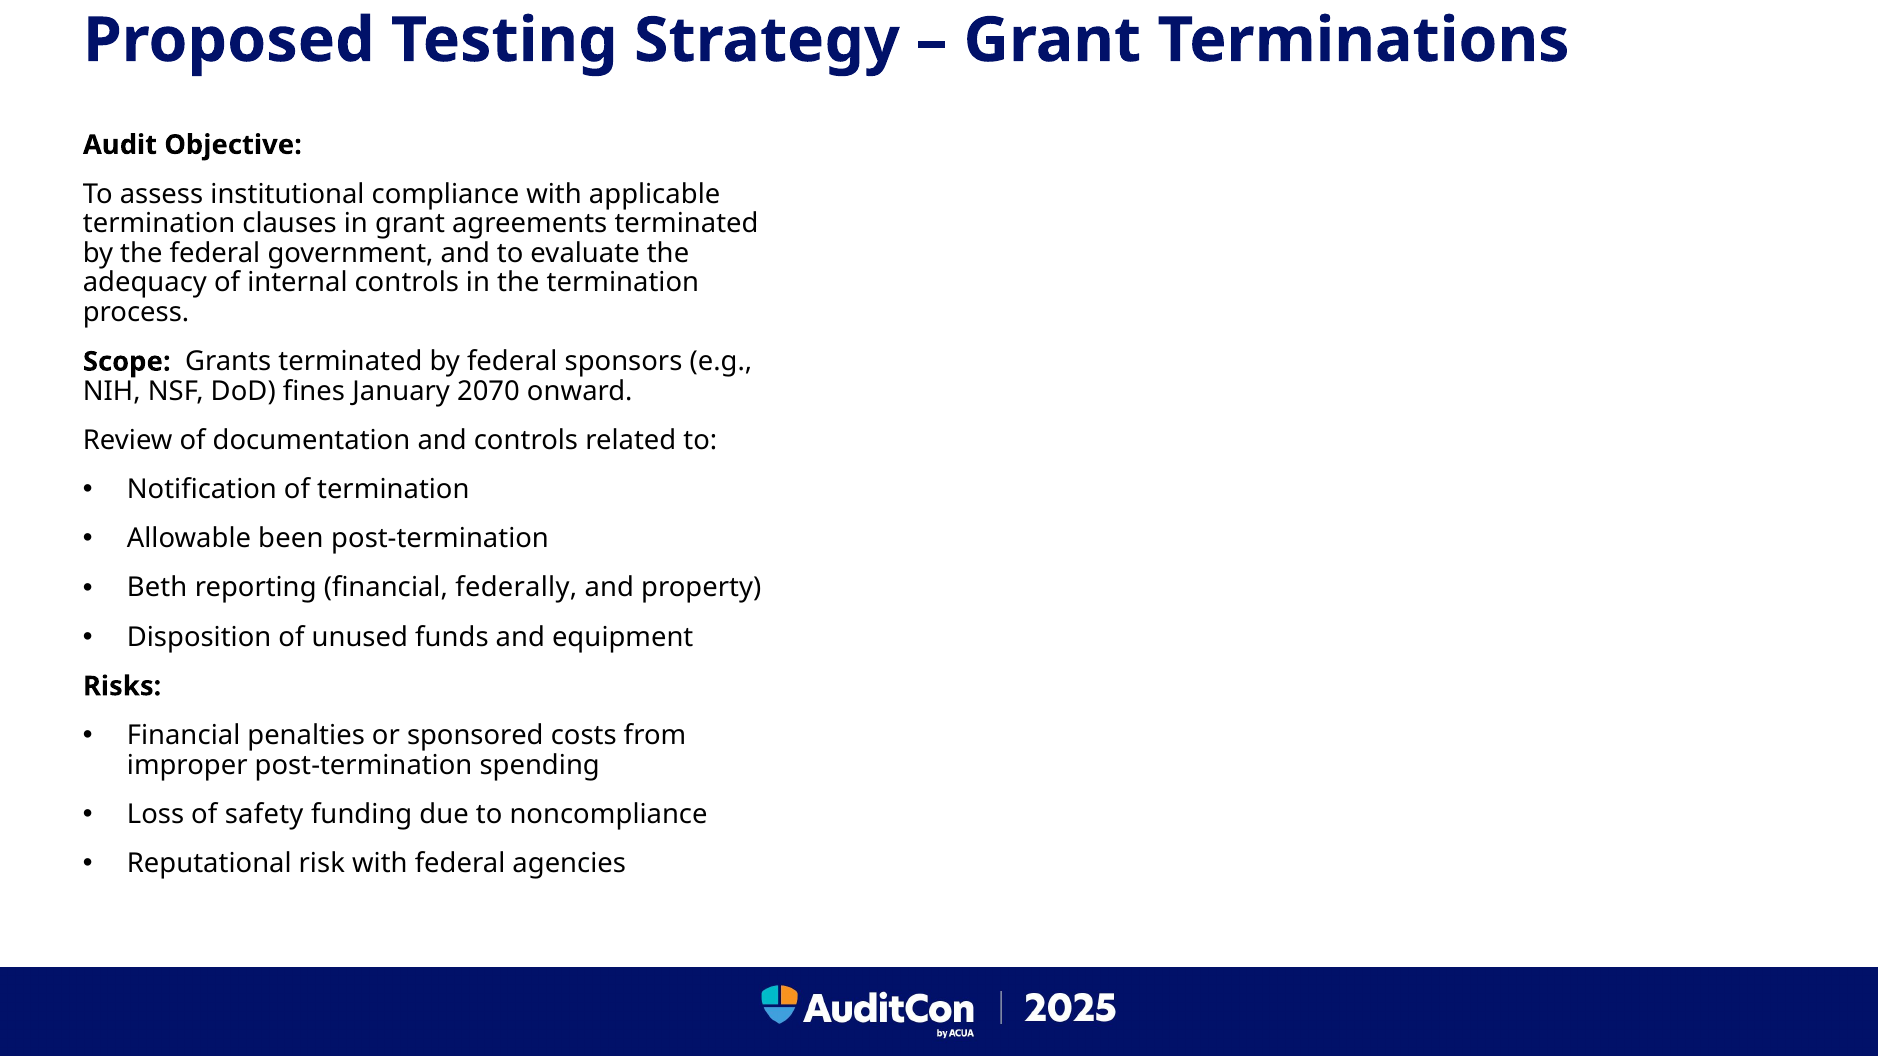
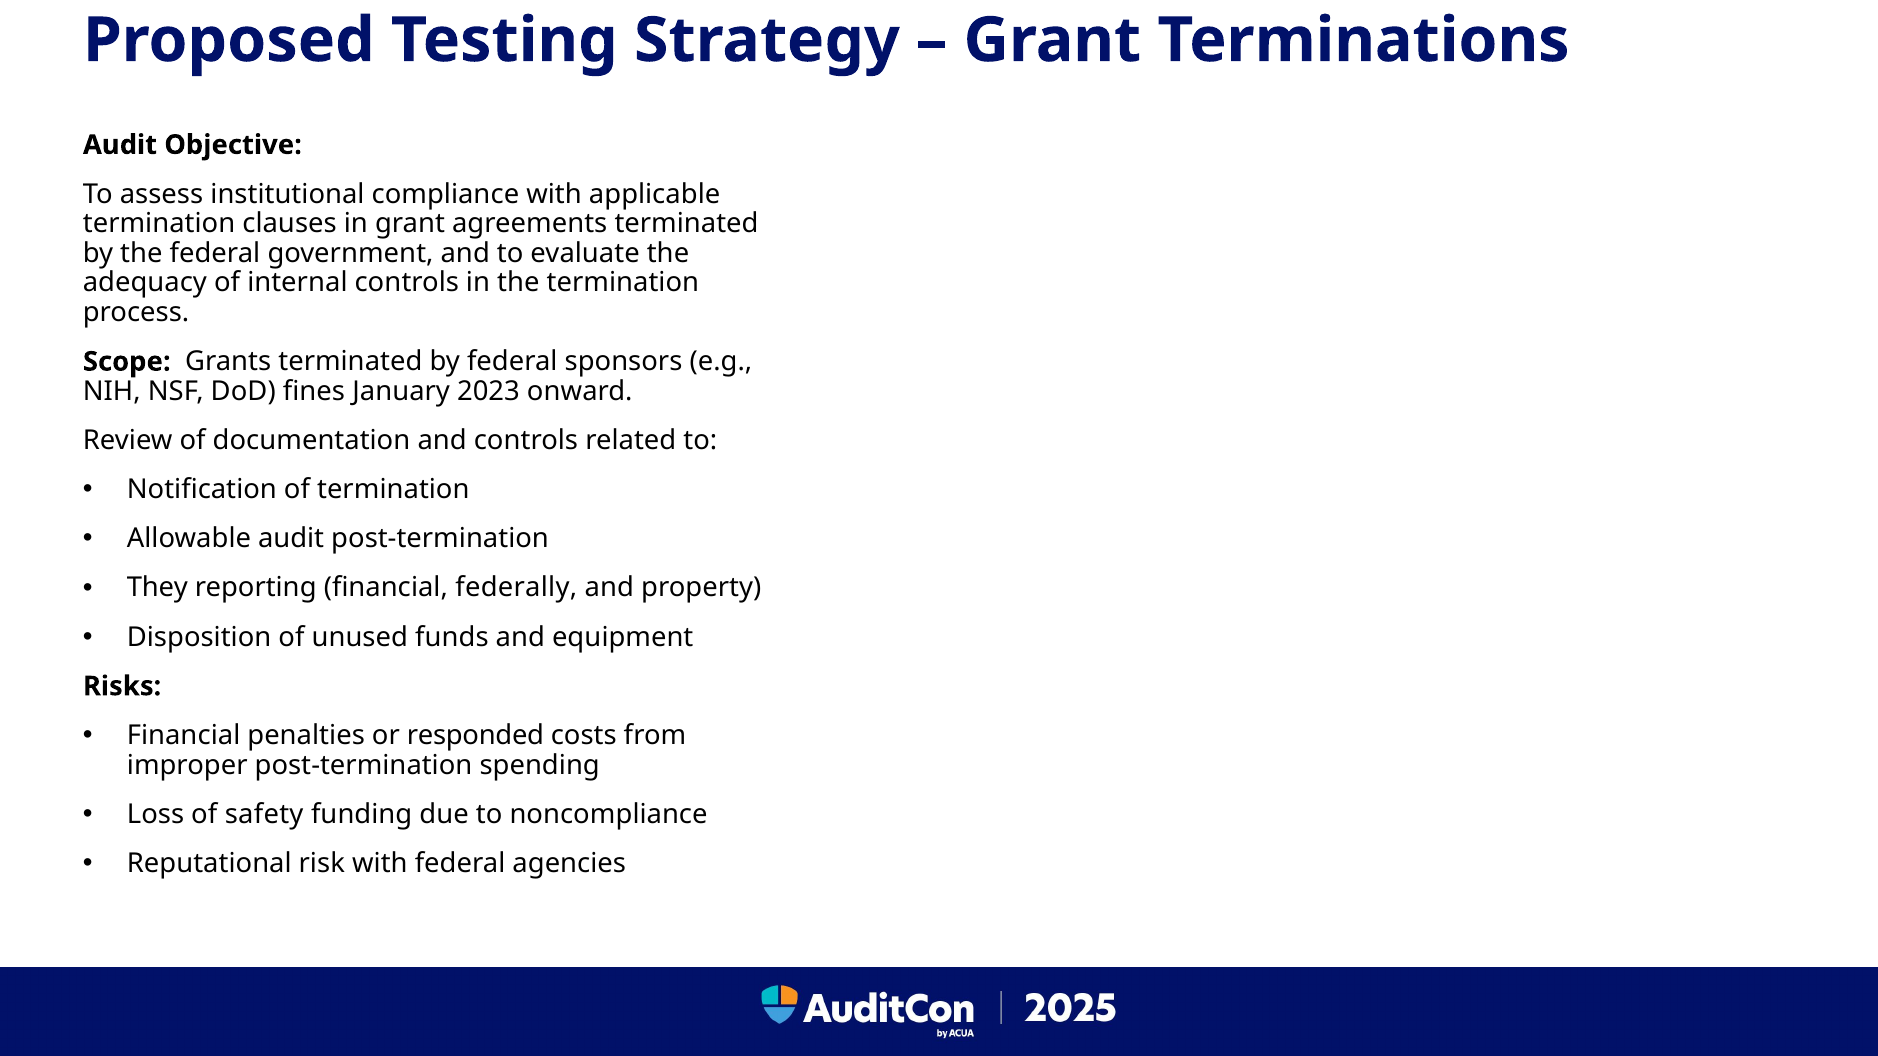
2070: 2070 -> 2023 (488, 391)
Allowable been: been -> audit (291, 539)
Beth: Beth -> They (157, 588)
sponsored: sponsored -> responded (475, 736)
